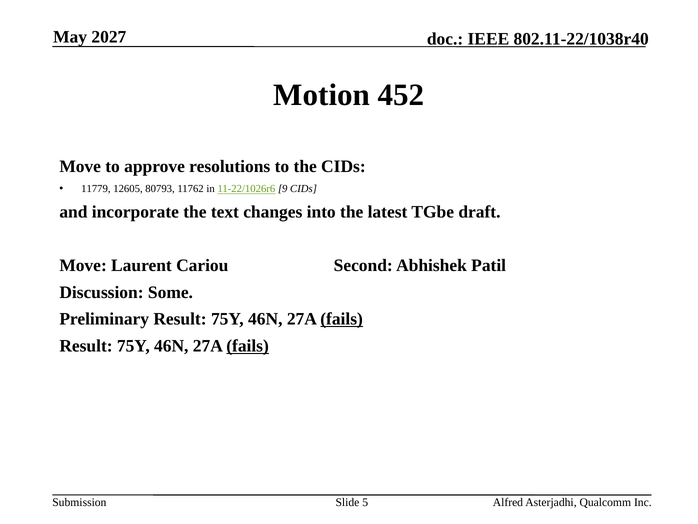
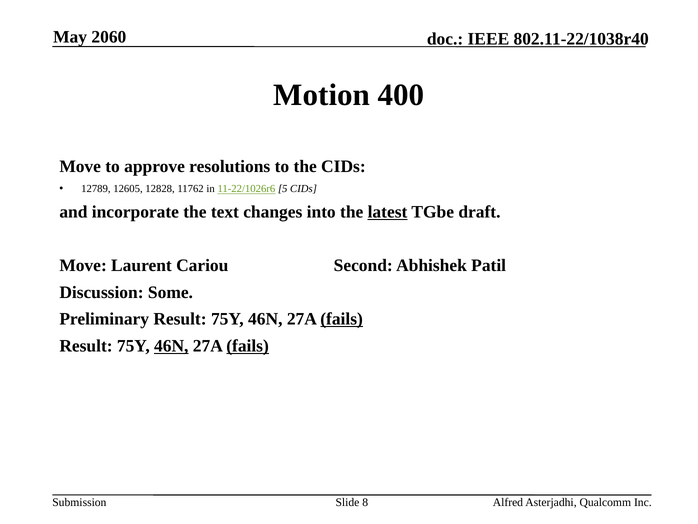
2027: 2027 -> 2060 (109, 37)
452: 452 -> 400 (401, 95)
11779: 11779 -> 12789 (96, 189)
80793: 80793 -> 12828 (160, 189)
9: 9 -> 5 (283, 189)
latest underline: none -> present (387, 212)
46N underline: none -> present (171, 346)
5: 5 -> 8 (365, 502)
